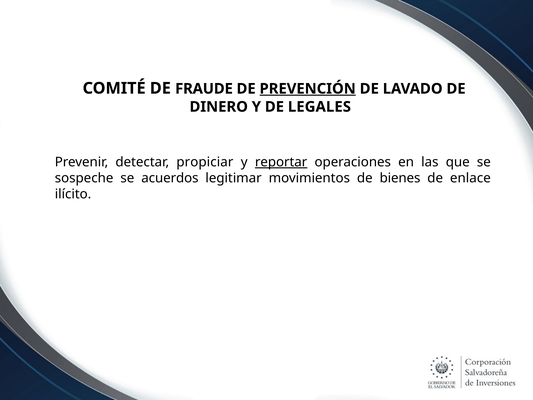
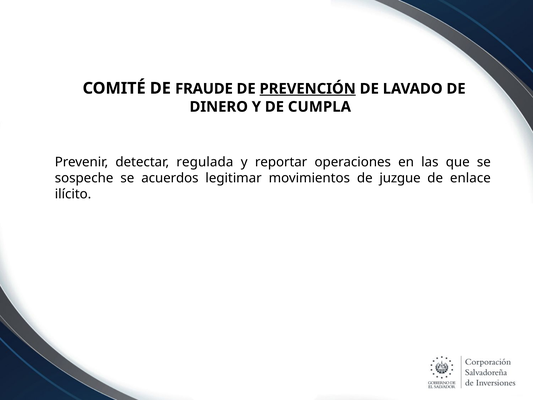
LEGALES: LEGALES -> CUMPLA (319, 107)
propiciar: propiciar -> regulada (205, 162)
reportar underline: present -> none (281, 162)
bienes: bienes -> juzgue (400, 178)
